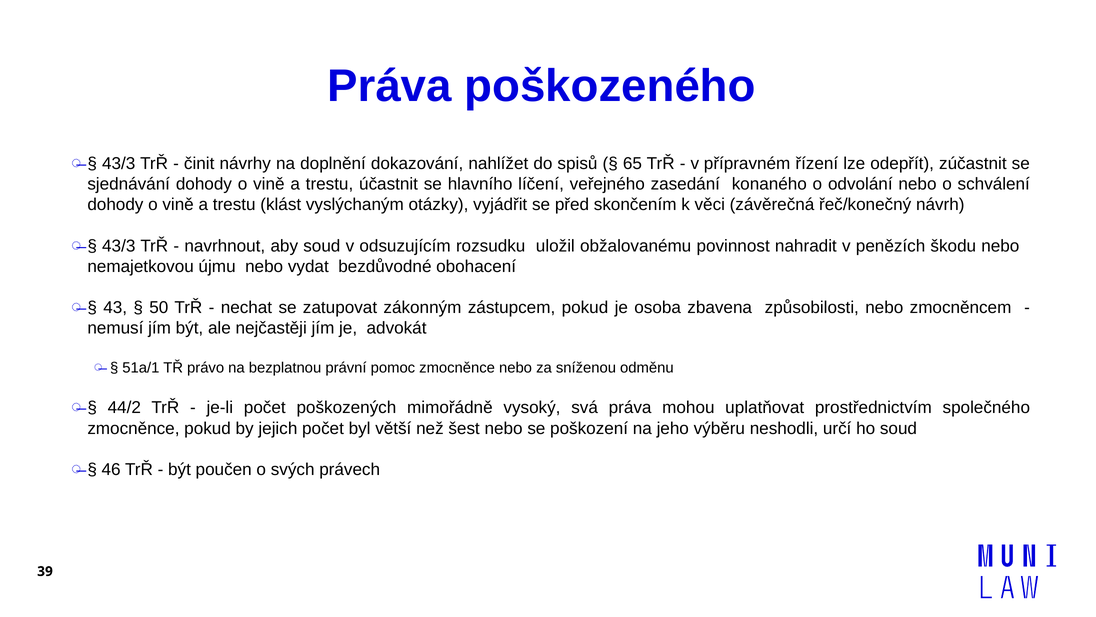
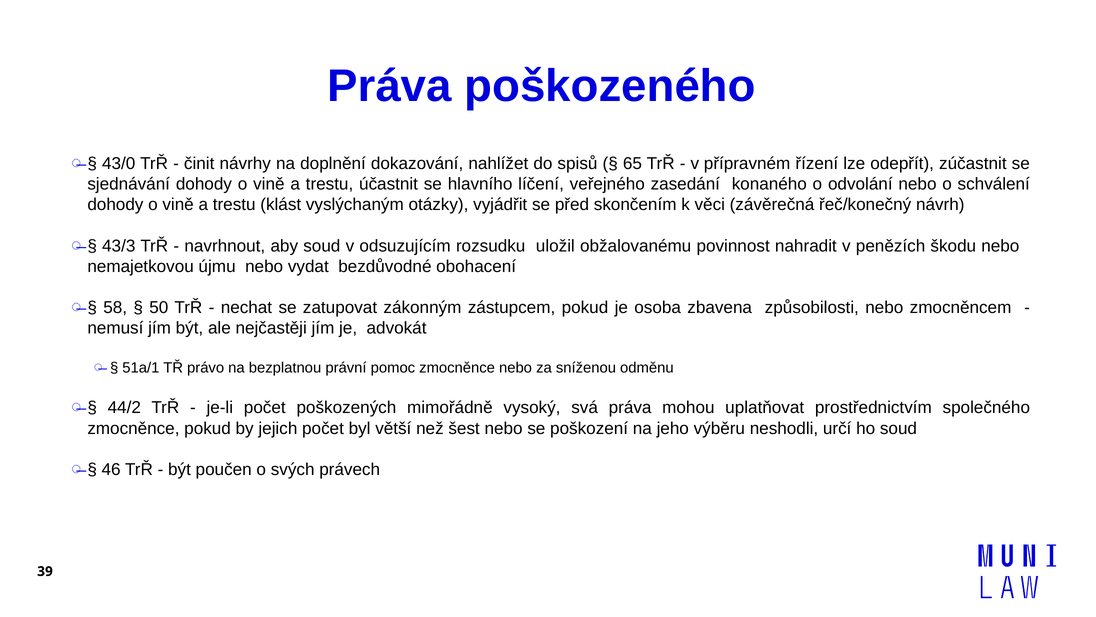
43/3: 43/3 -> 43/0 (119, 164)
43: 43 -> 58 (115, 307)
